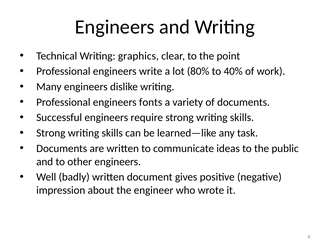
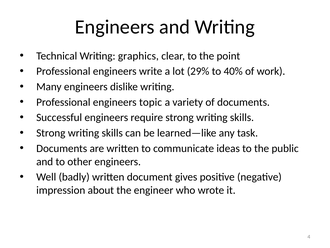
80%: 80% -> 29% (198, 71)
fonts: fonts -> topic (151, 102)
